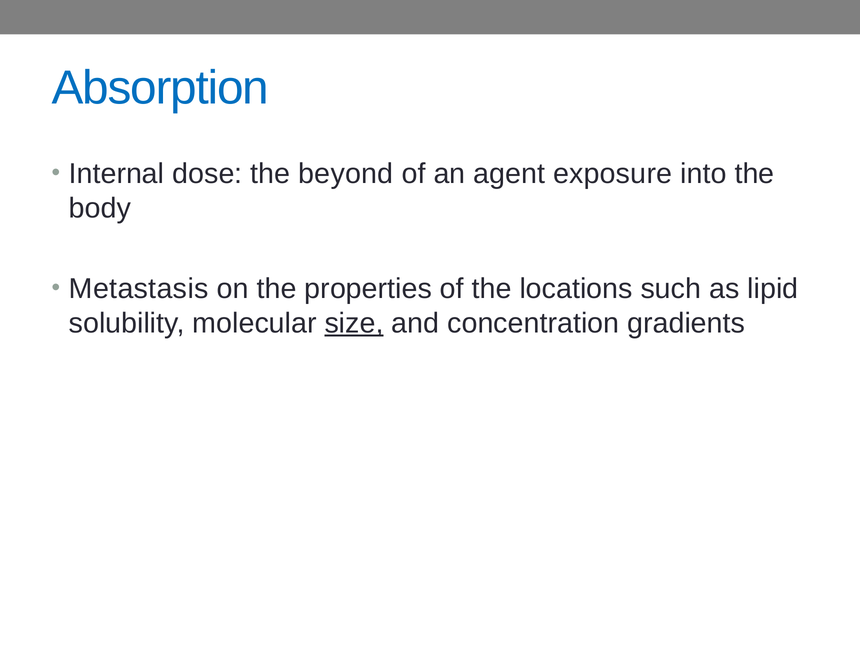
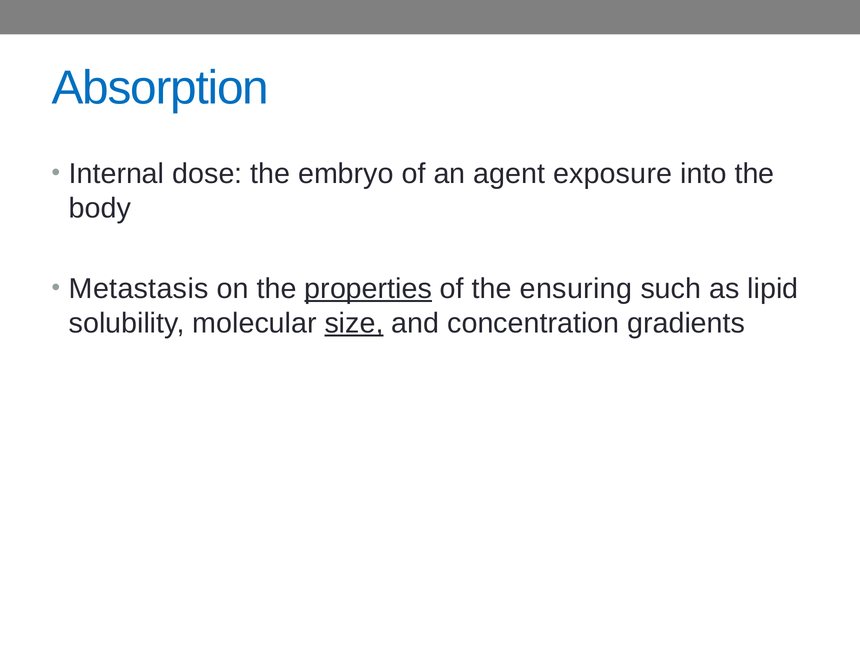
beyond: beyond -> embryo (346, 174)
properties underline: none -> present (368, 289)
locations: locations -> ensuring (576, 289)
